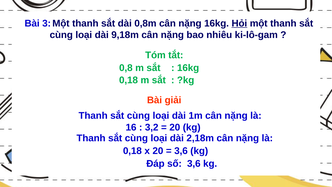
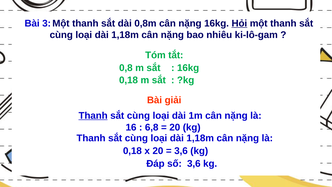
9,18m: 9,18m -> 1,18m (125, 35)
Thanh underline: none -> present (93, 115)
3,2: 3,2 -> 6,8 (152, 127)
2,18m: 2,18m -> 1,18m (200, 138)
